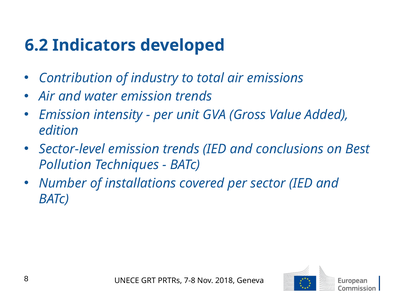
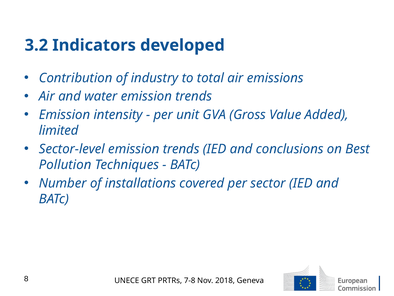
6.2: 6.2 -> 3.2 (36, 45)
edition: edition -> limited (59, 130)
